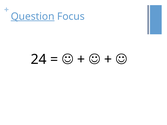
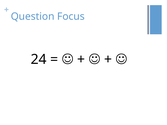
Question underline: present -> none (33, 17)
